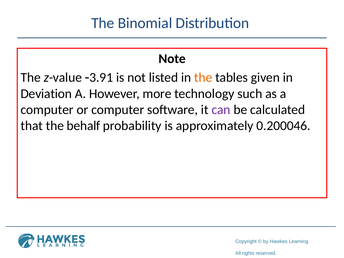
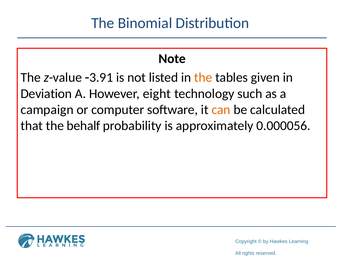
more: more -> eight (157, 94)
computer: computer -> campaign (47, 110)
can colour: purple -> orange (221, 110)
0.200046: 0.200046 -> 0.000056 (283, 126)
